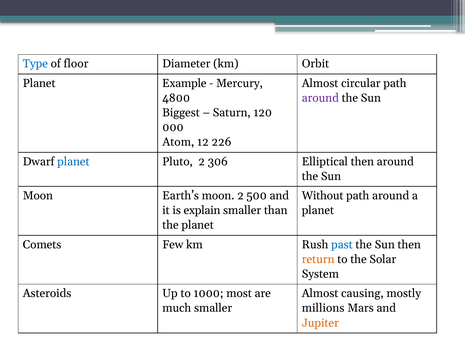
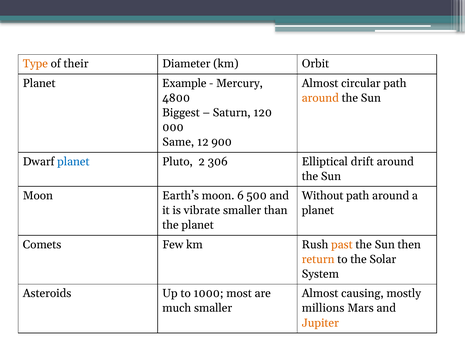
Type colour: blue -> orange (35, 64)
floor: floor -> their (76, 64)
around colour: purple -> orange (320, 98)
Atom: Atom -> Same (178, 142)
226: 226 -> 900 (222, 142)
Elliptical then: then -> drift (362, 161)
moon 2: 2 -> 6 (241, 196)
explain: explain -> vibrate (202, 210)
past colour: blue -> orange (342, 244)
